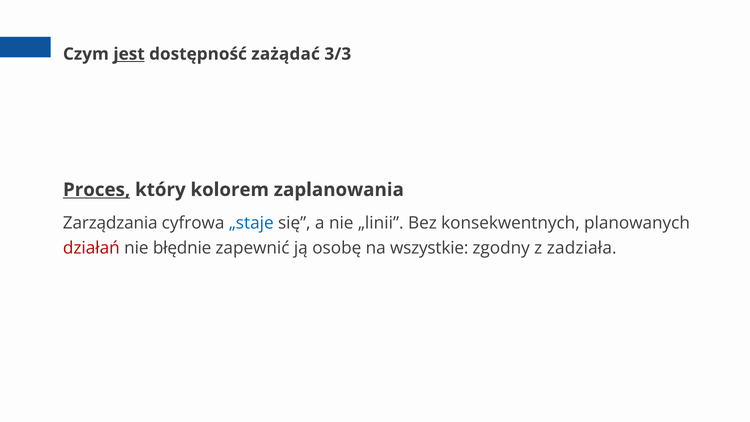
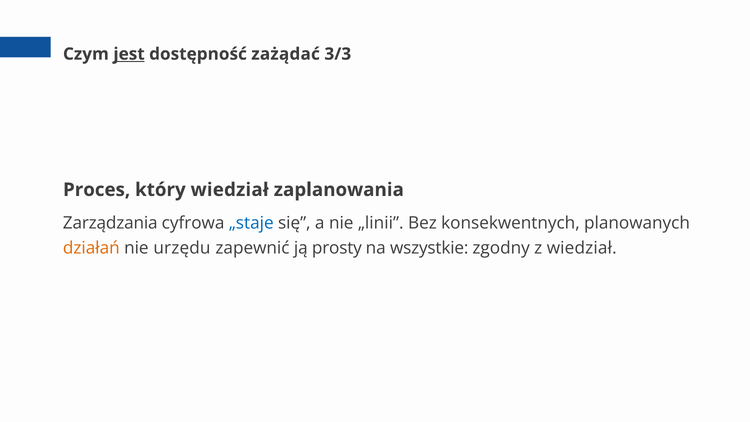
Proces underline: present -> none (97, 190)
który kolorem: kolorem -> wiedział (230, 190)
działań colour: red -> orange (91, 248)
błędnie: błędnie -> urzędu (182, 248)
osobę: osobę -> prosty (337, 248)
z zadziała: zadziała -> wiedział (582, 248)
